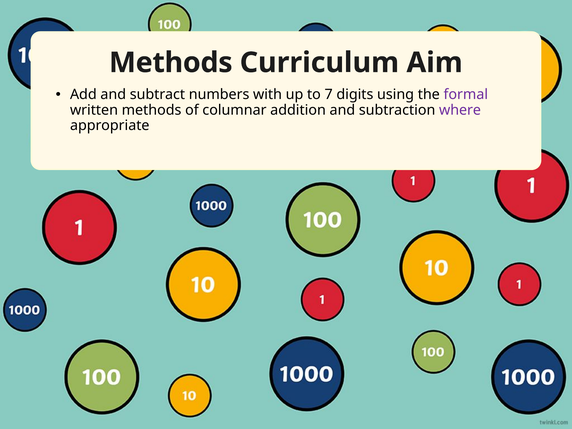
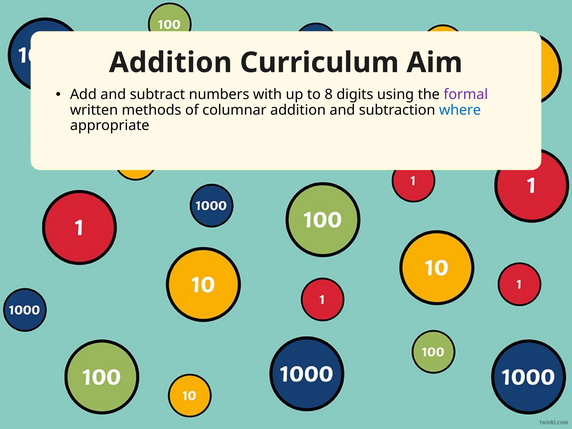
Methods: Methods -> Addition (171, 63)
7: 7 -> 8 (329, 95)
where colour: purple -> blue (460, 110)
